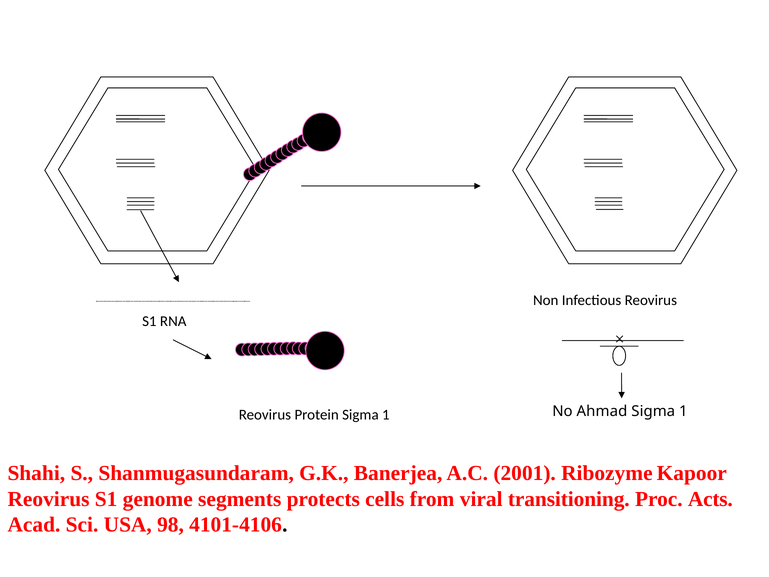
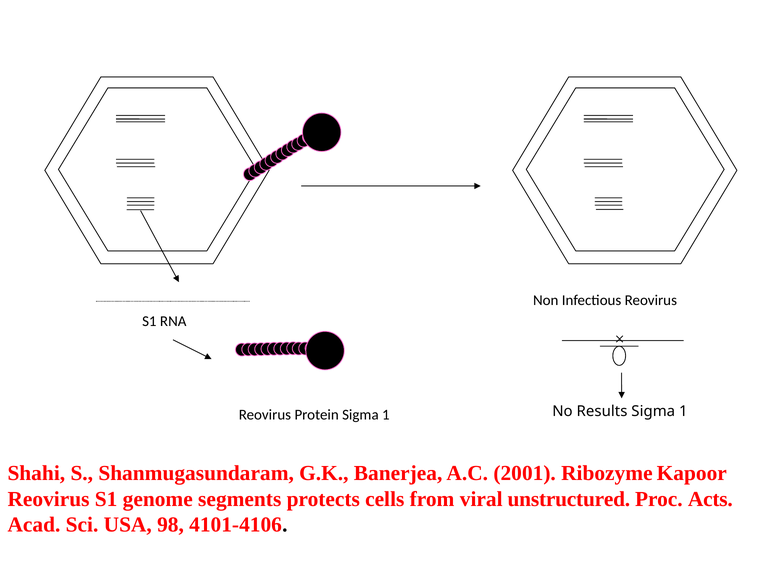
Ahmad: Ahmad -> Results (602, 411)
transitioning: transitioning -> unstructured (569, 499)
